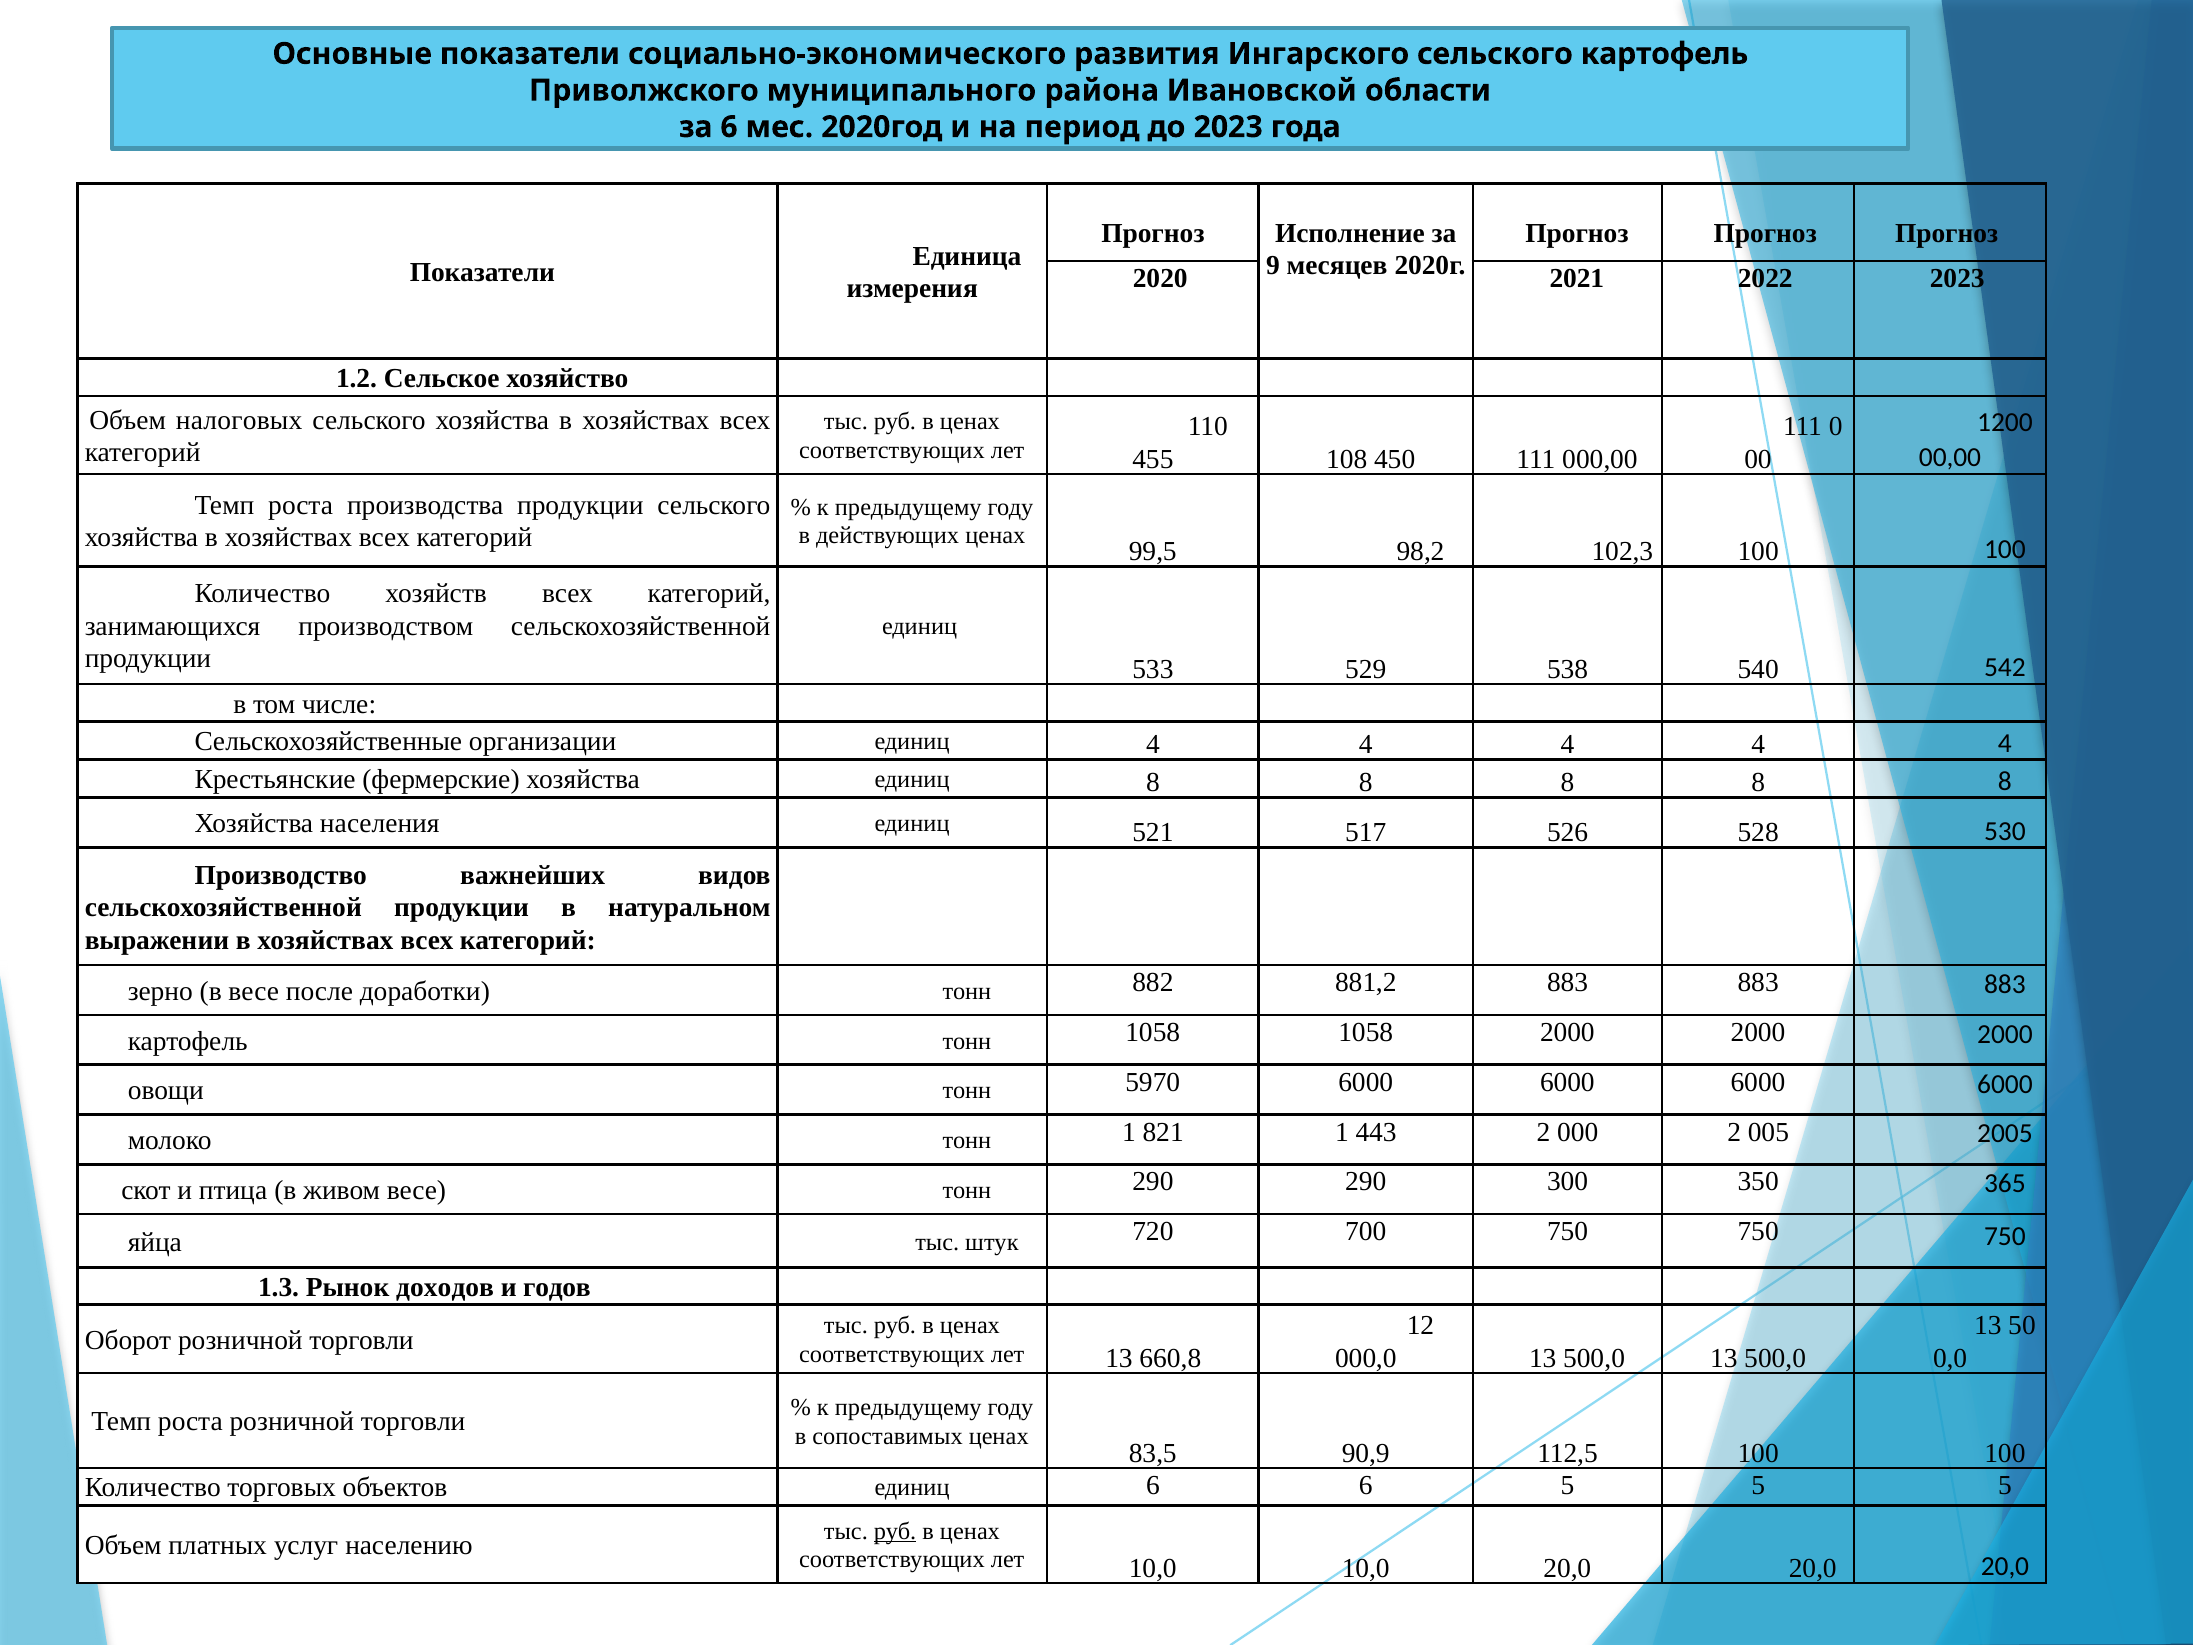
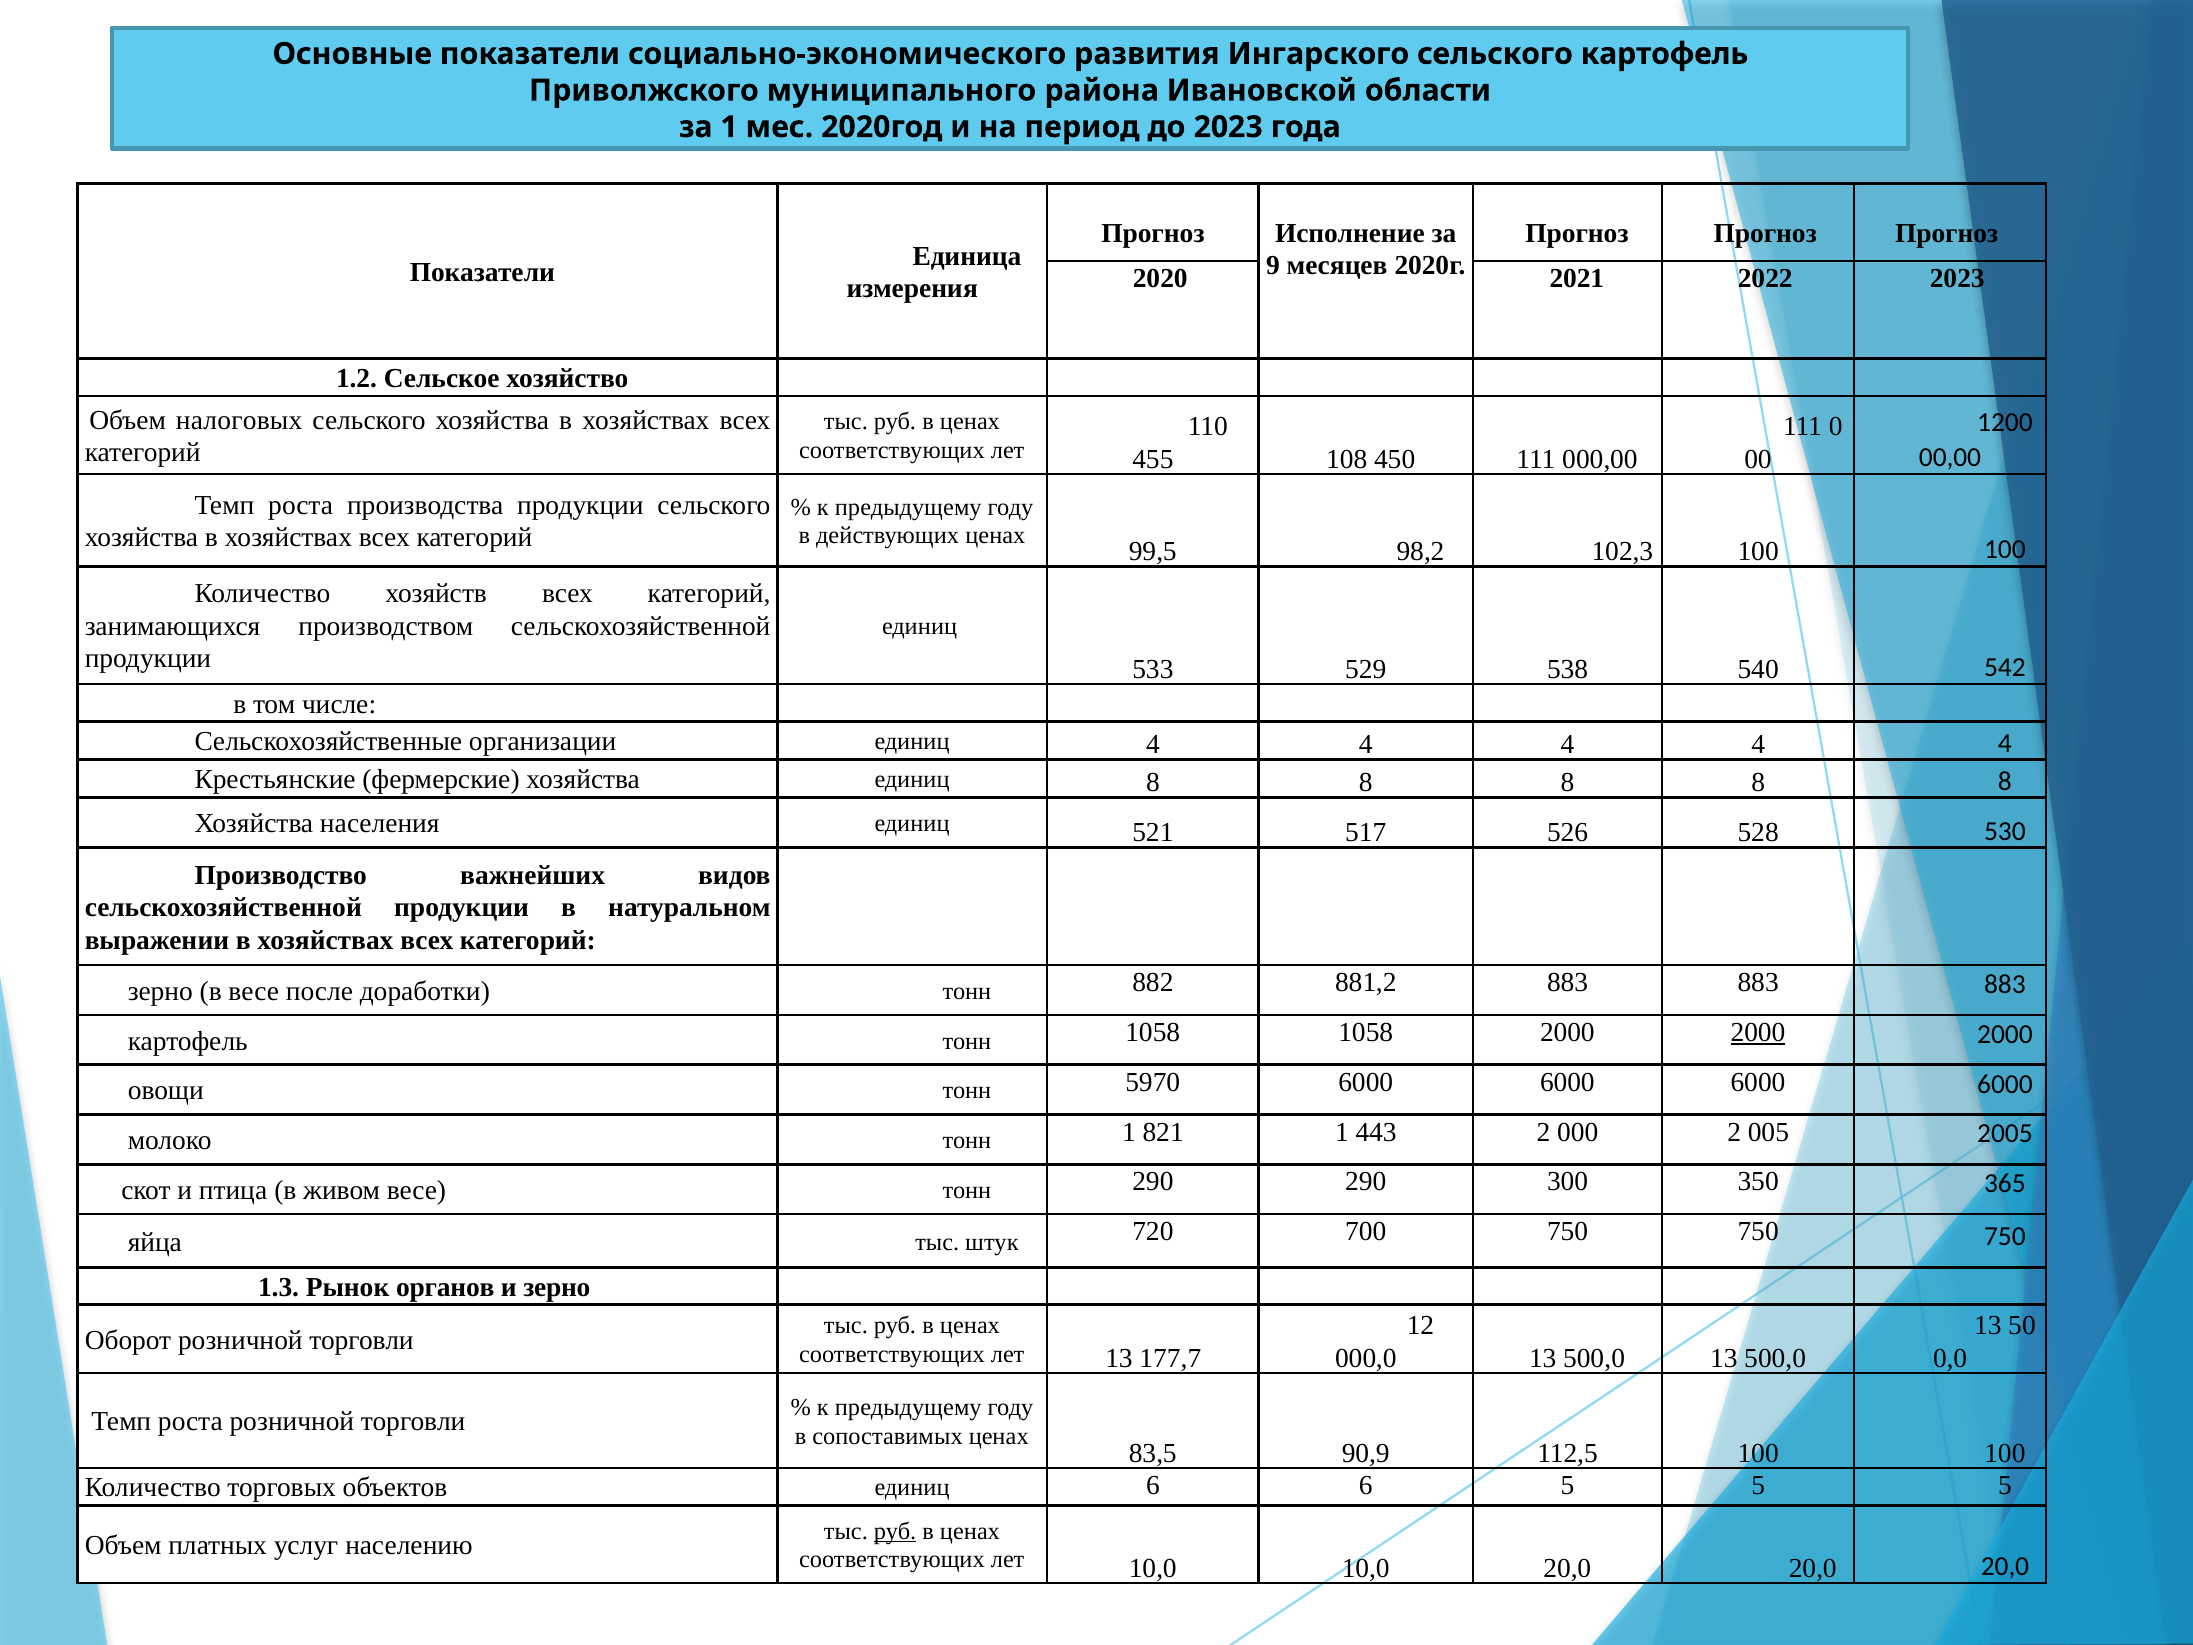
за 6: 6 -> 1 (729, 127)
2000 underline: none -> present (1758, 1032)
доходов: доходов -> органов (445, 1287)
и годов: годов -> зерно (557, 1287)
660,8: 660,8 -> 177,7 (1170, 1358)
